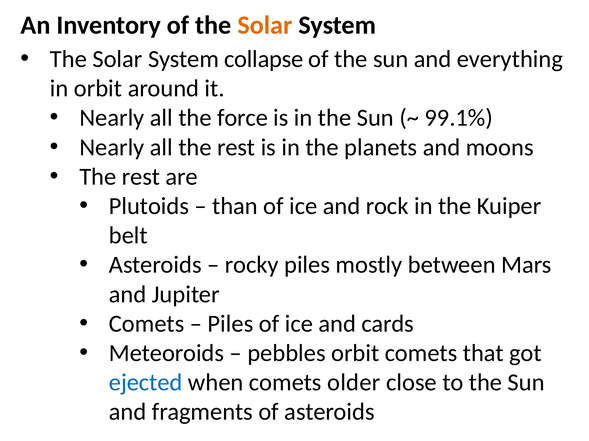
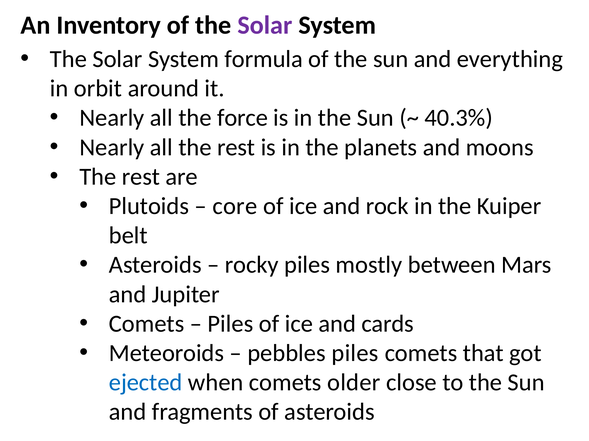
Solar colour: orange -> purple (265, 25)
collapse: collapse -> formula (264, 59)
99.1%: 99.1% -> 40.3% (459, 118)
than: than -> core (235, 206)
pebbles orbit: orbit -> piles (355, 354)
